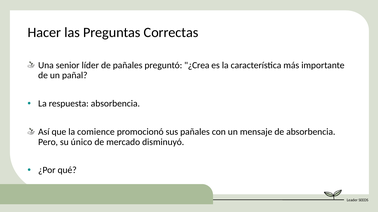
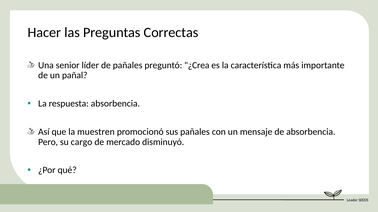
comience: comience -> muestren (96, 132)
único: único -> cargo (82, 142)
